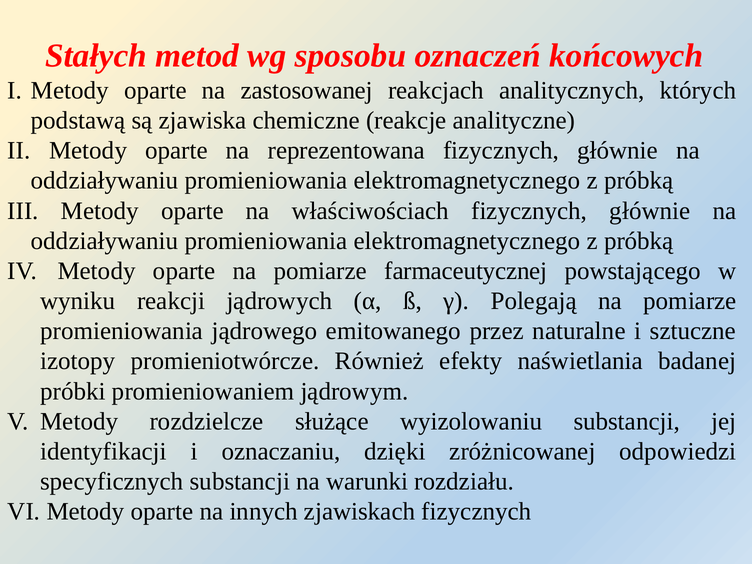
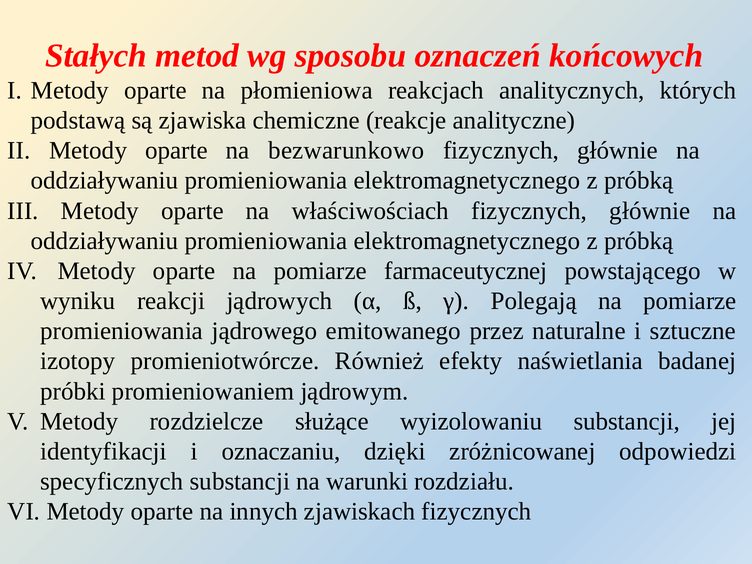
zastosowanej: zastosowanej -> płomieniowa (307, 90)
reprezentowana: reprezentowana -> bezwarunkowo (346, 151)
